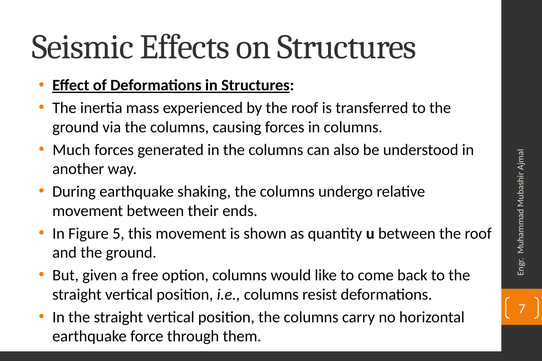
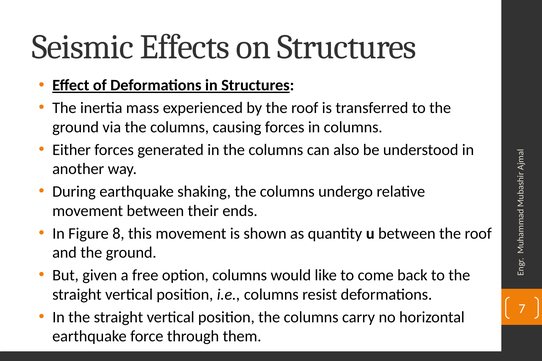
Much: Much -> Either (72, 150)
5: 5 -> 8 (118, 234)
